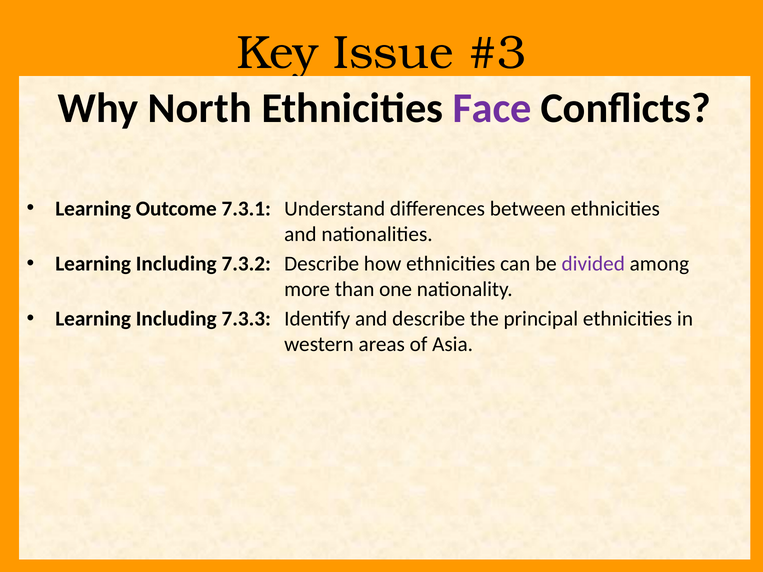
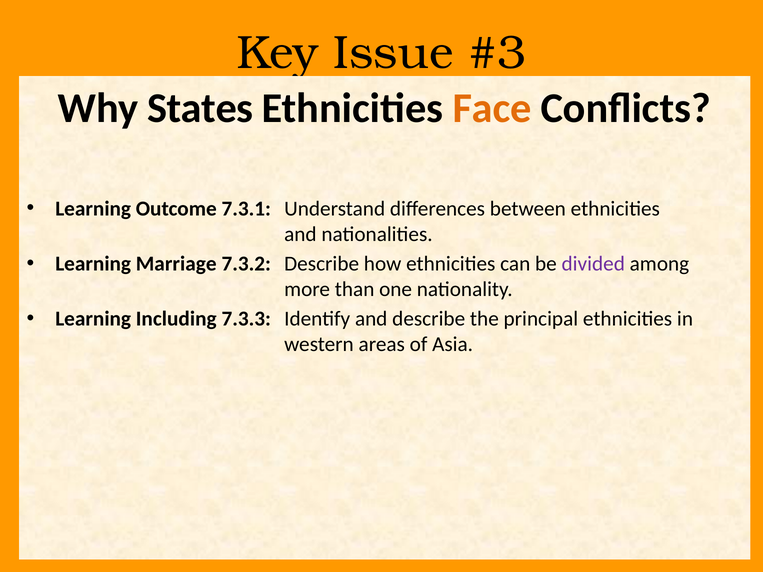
North: North -> States (200, 109)
Face colour: purple -> orange (492, 109)
Including: Including -> Marriage (176, 264)
